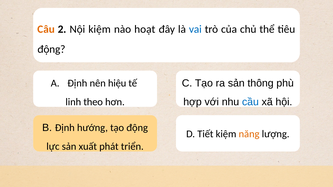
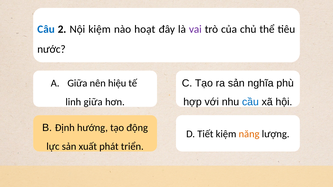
Câu colour: orange -> blue (46, 29)
vai colour: blue -> purple (195, 29)
động: động -> nước (51, 49)
thông: thông -> nghĩa (261, 83)
Định: Định -> Giữa (77, 83)
linh theo: theo -> giữa (93, 102)
